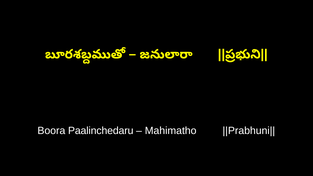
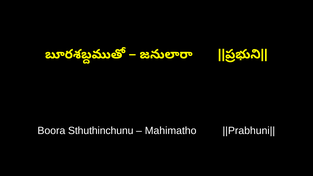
Paalinchedaru: Paalinchedaru -> Sthuthinchunu (101, 131)
